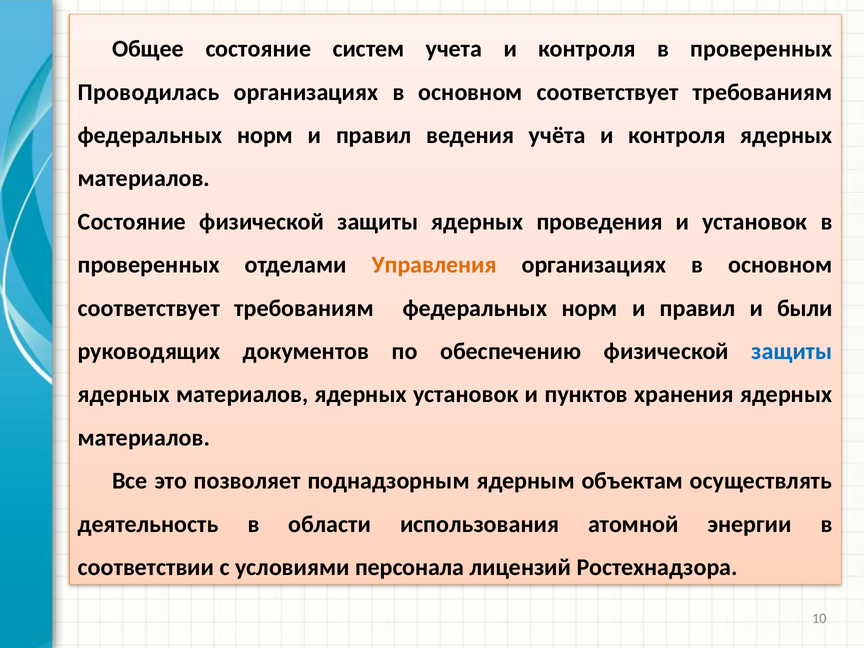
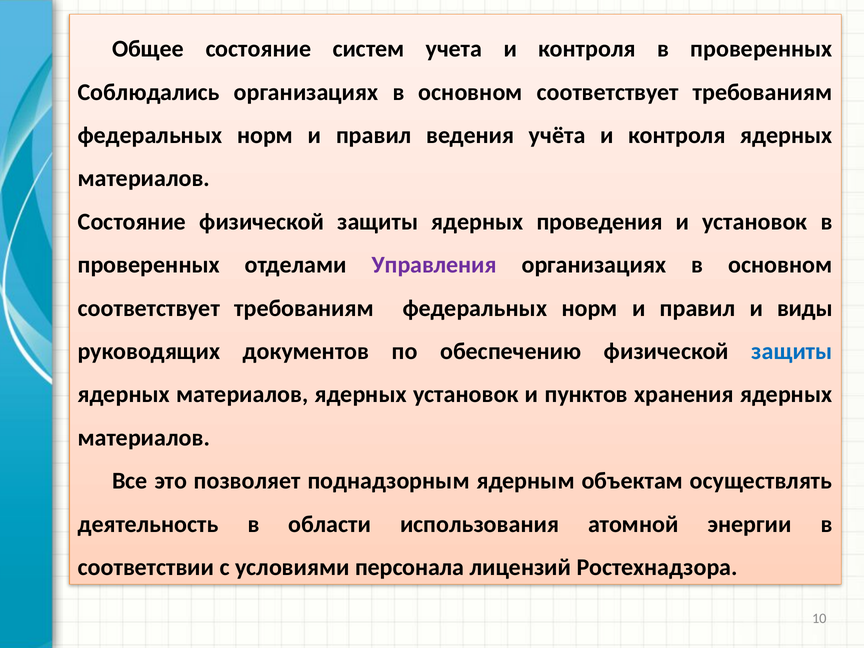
Проводилась: Проводилась -> Соблюдались (149, 92)
Управления colour: orange -> purple (434, 265)
были: были -> виды (805, 308)
